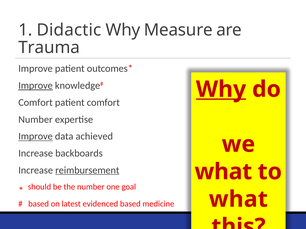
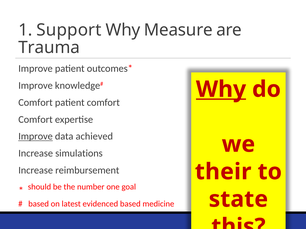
Didactic: Didactic -> Support (69, 30)
Improve underline: present -> none (36, 86)
Number: Number -> Comfort (36, 120)
backboards: backboards -> simulations (79, 154)
reimbursement underline: present -> none (87, 171)
what: what -> their (223, 172)
what: what -> state (238, 200)
